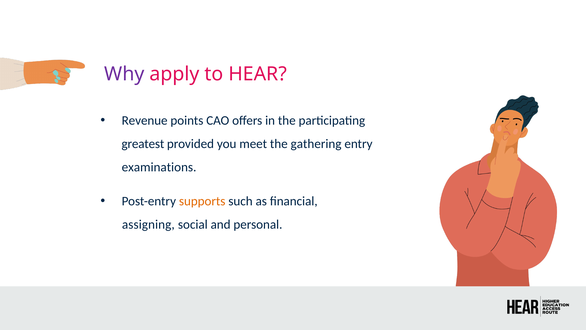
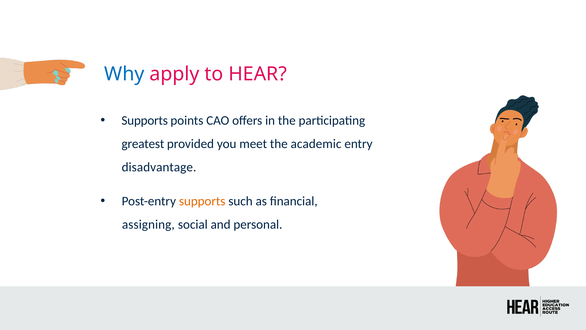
Why colour: purple -> blue (124, 74)
Revenue: Revenue -> Supports (145, 120)
gathering: gathering -> academic (316, 144)
examinations: examinations -> disadvantage (159, 167)
